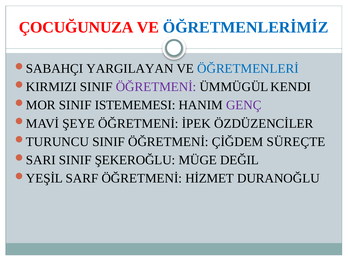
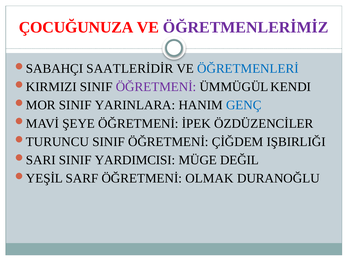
ÖĞRETMENLERİMİZ colour: blue -> purple (246, 27)
YARGILAYAN: YARGILAYAN -> SAATLERİDİR (130, 69)
ISTEMEMESI: ISTEMEMESI -> YARINLARA (135, 105)
GENÇ colour: purple -> blue (244, 105)
SÜREÇTE: SÜREÇTE -> IŞBIRLIĞI (296, 142)
ŞEKEROĞLU: ŞEKEROĞLU -> YARDIMCISI (135, 160)
HİZMET: HİZMET -> OLMAK (209, 178)
